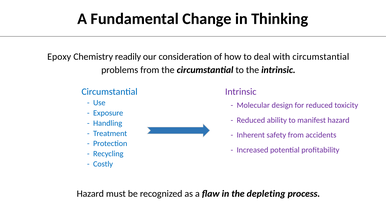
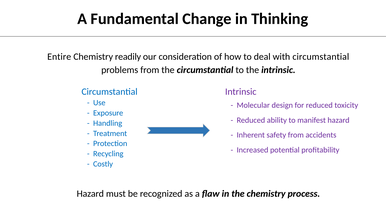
Epoxy: Epoxy -> Entire (59, 57)
the depleting: depleting -> chemistry (266, 194)
